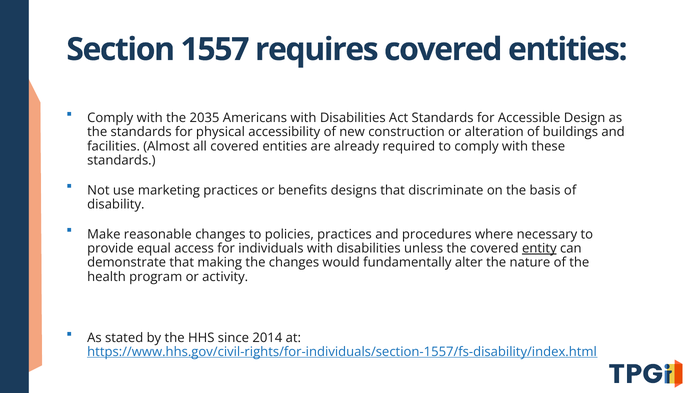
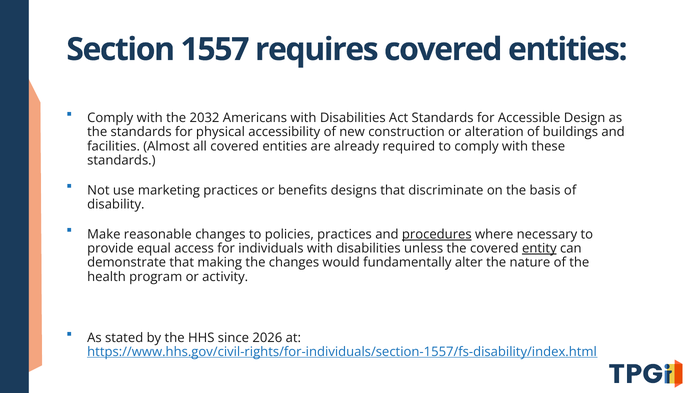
2035: 2035 -> 2032 (205, 118)
procedures underline: none -> present (437, 234)
2014: 2014 -> 2026 (267, 338)
